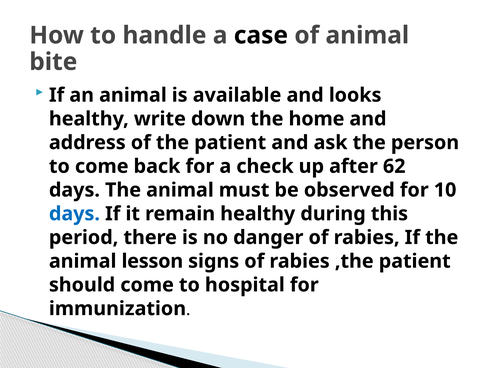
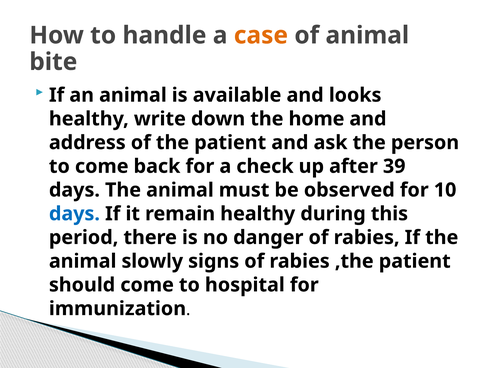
case colour: black -> orange (261, 35)
62: 62 -> 39 (394, 166)
lesson: lesson -> slowly (152, 261)
